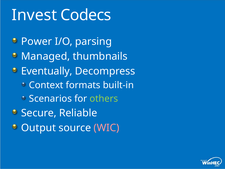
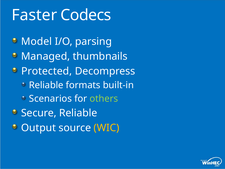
Invest: Invest -> Faster (34, 15)
Power: Power -> Model (37, 41)
Eventually: Eventually -> Protected (47, 71)
Context: Context -> Reliable (46, 85)
WIC colour: pink -> yellow (107, 128)
